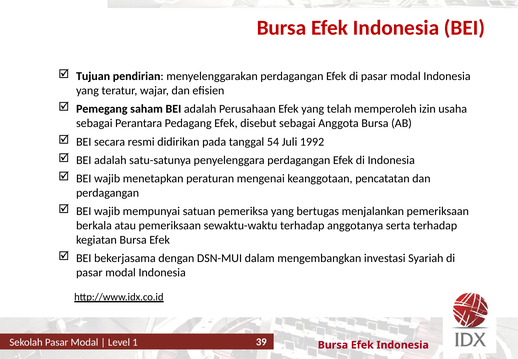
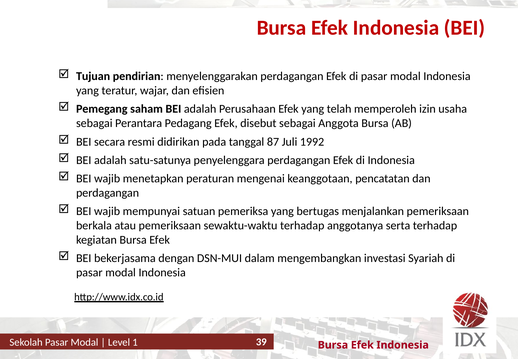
54: 54 -> 87 (273, 142)
